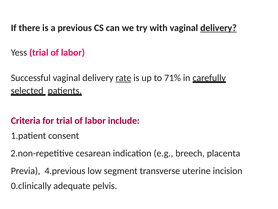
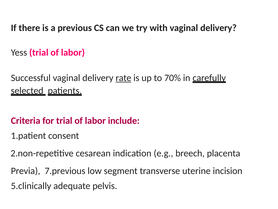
delivery underline: present -> none (218, 28)
71%: 71% -> 70% (173, 78)
4.previous: 4.previous -> 7.previous (65, 170)
0.clinically: 0.clinically -> 5.clinically (31, 185)
